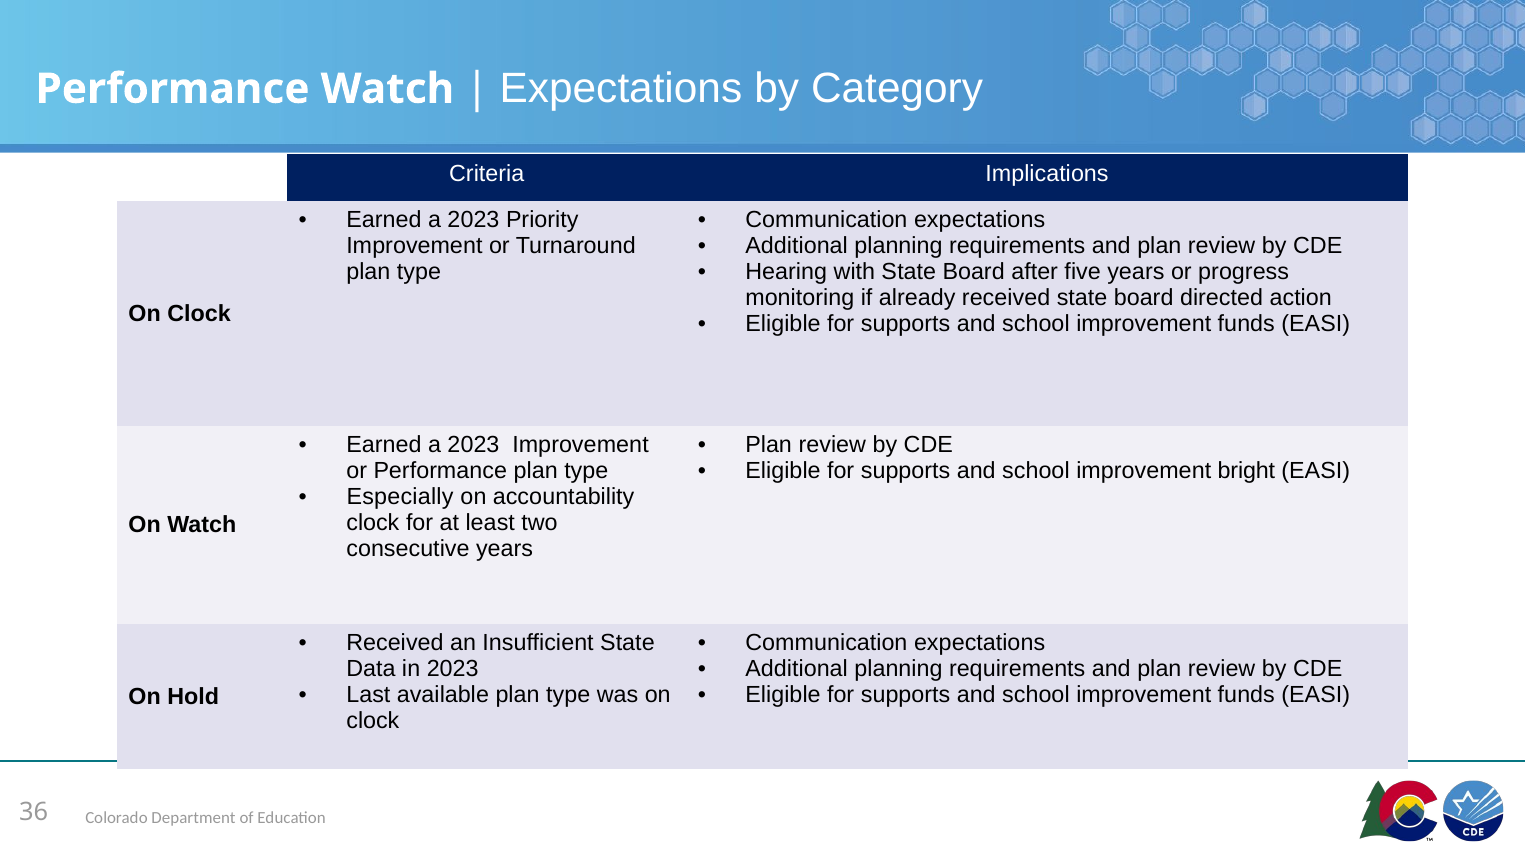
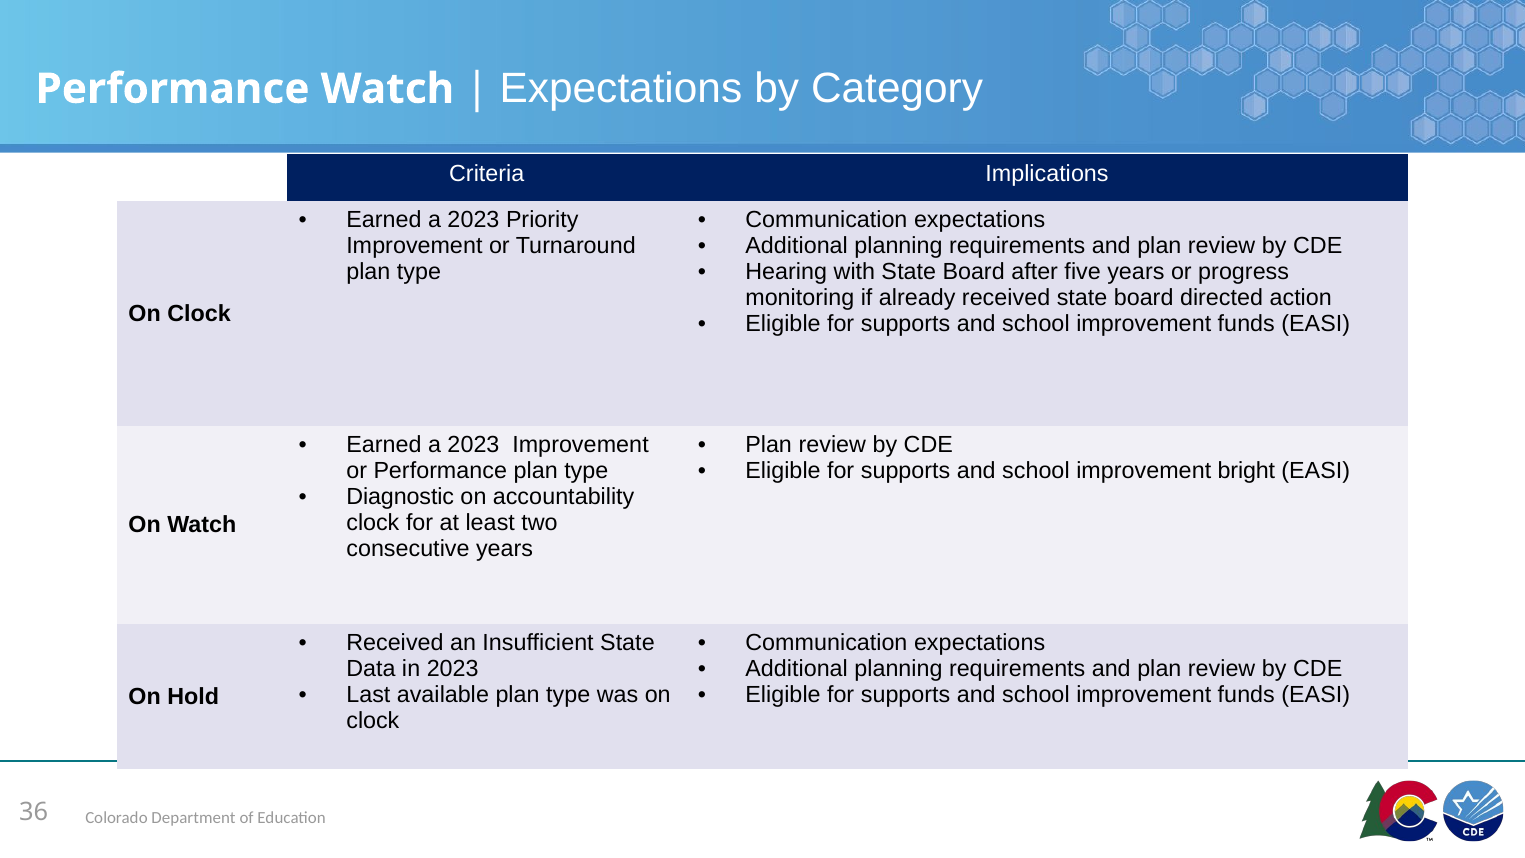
Especially: Especially -> Diagnostic (400, 496)
